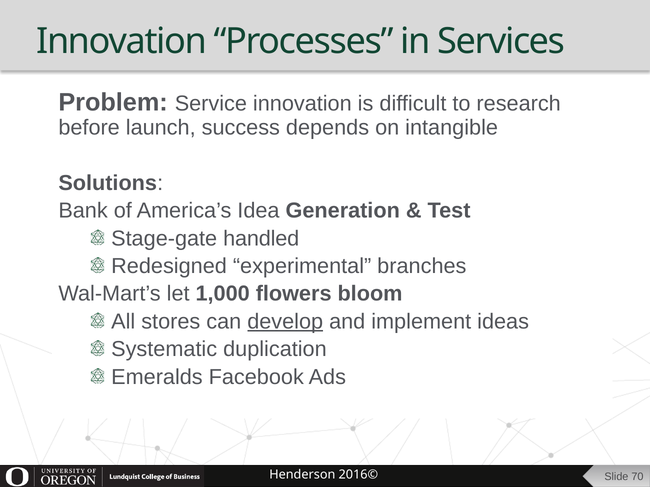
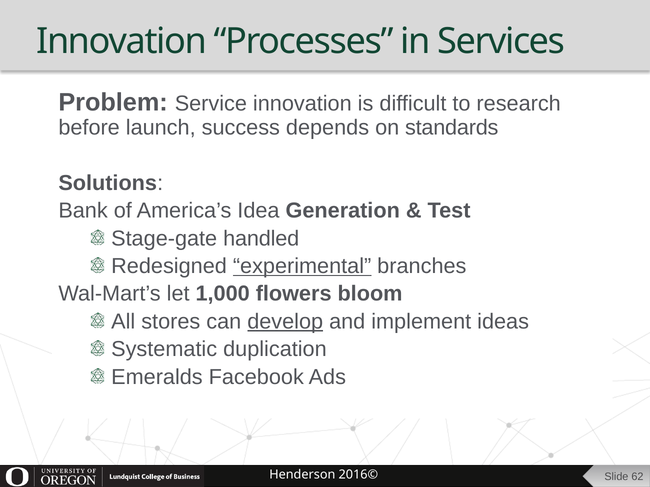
intangible: intangible -> standards (452, 128)
experimental underline: none -> present (302, 266)
70: 70 -> 62 (637, 477)
